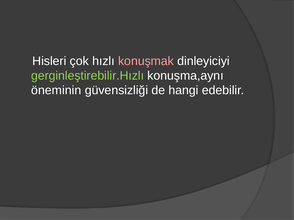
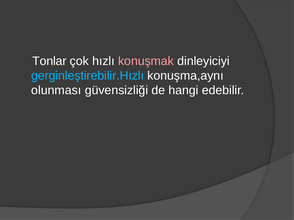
Hisleri: Hisleri -> Tonlar (49, 61)
gerginleştirebilir.Hızlı colour: light green -> light blue (88, 76)
öneminin: öneminin -> olunması (56, 91)
